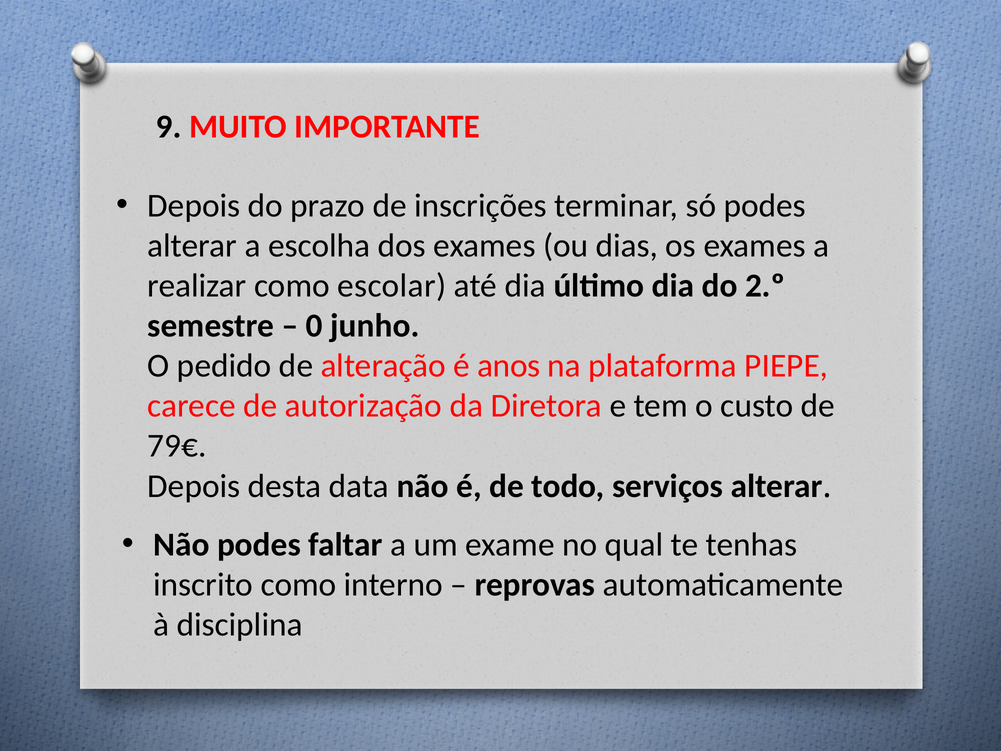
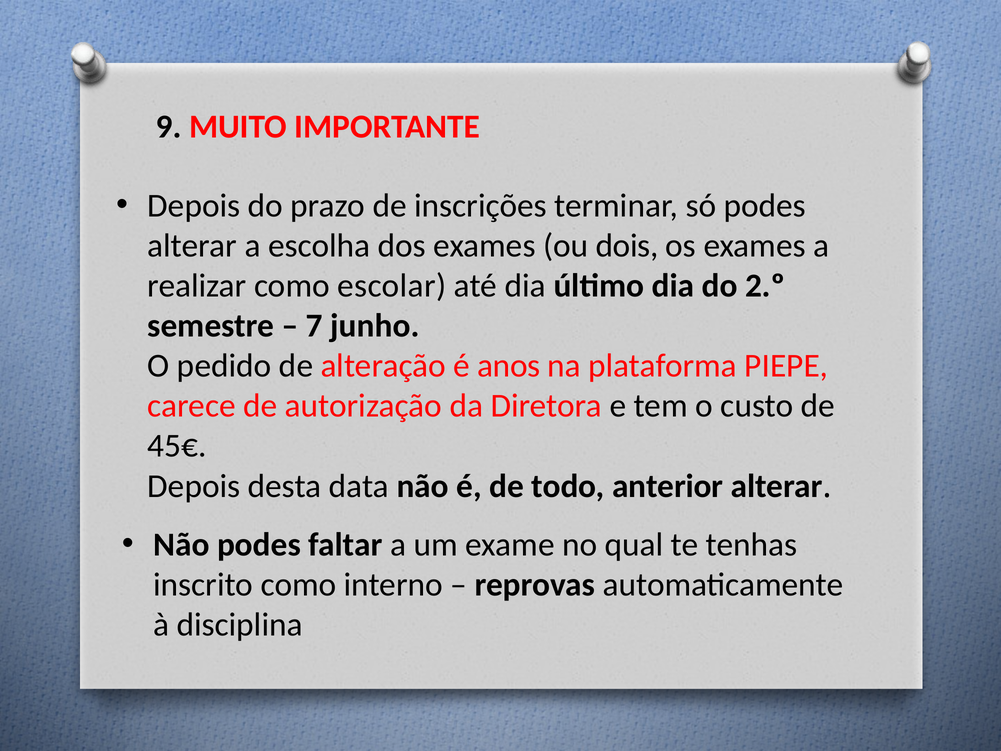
dias: dias -> dois (627, 246)
0: 0 -> 7 (314, 326)
79€: 79€ -> 45€ (177, 446)
serviços: serviços -> anterior (668, 486)
